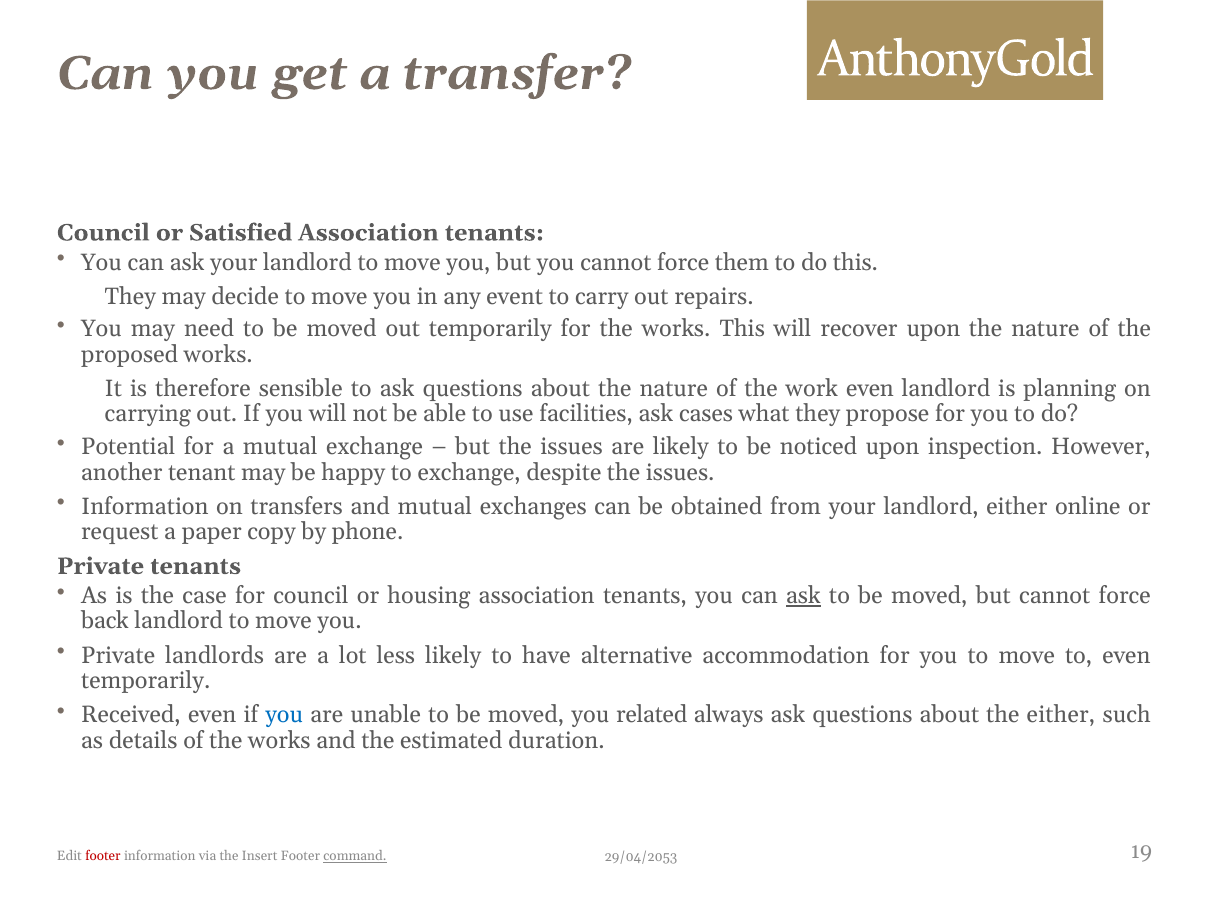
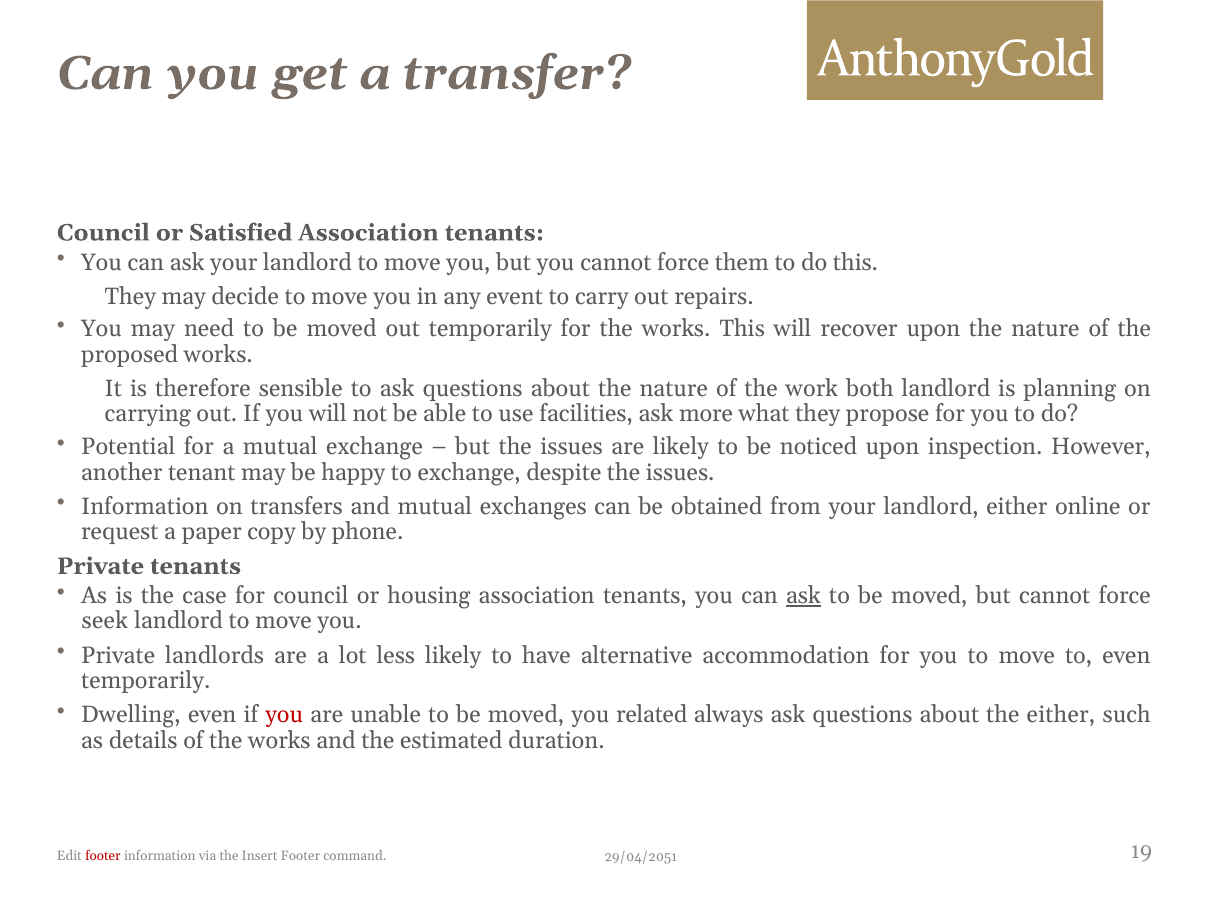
work even: even -> both (870, 389)
cases: cases -> more (706, 414)
back: back -> seek (105, 621)
Received: Received -> Dwelling (131, 715)
you colour: blue -> red (284, 715)
command underline: present -> none (355, 856)
29/04/2053: 29/04/2053 -> 29/04/2051 (641, 857)
